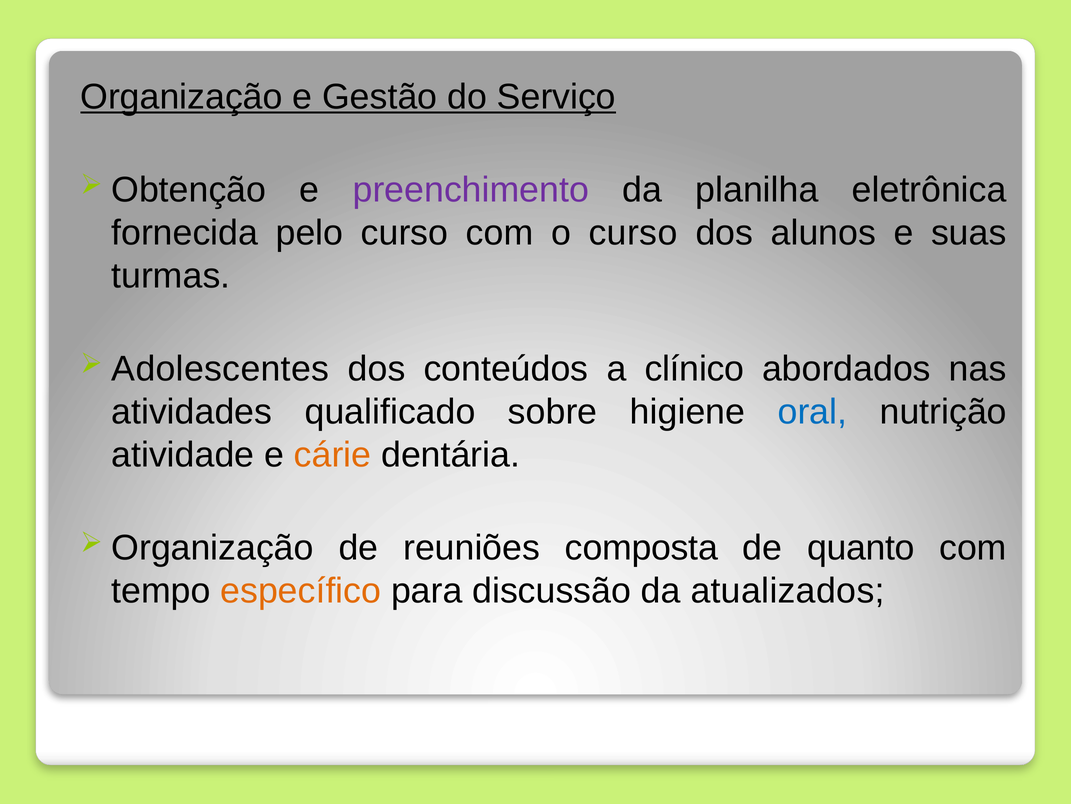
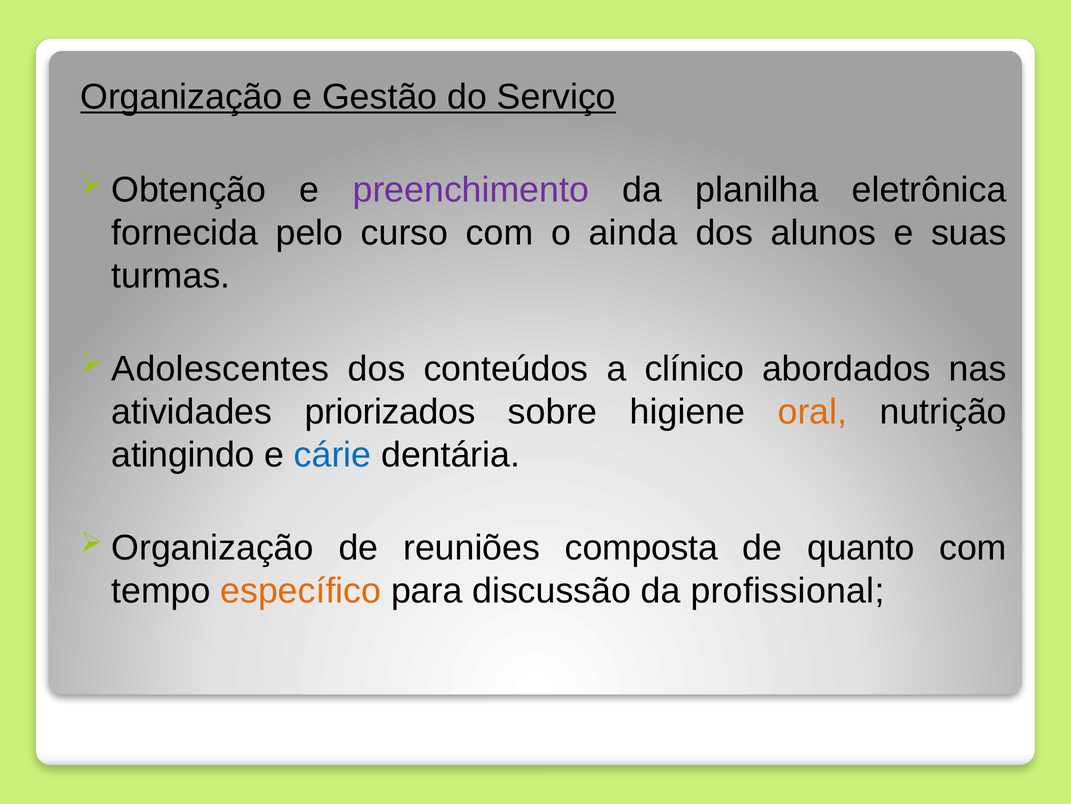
o curso: curso -> ainda (633, 233)
qualificado: qualificado -> priorizados (390, 411)
oral colour: blue -> orange (812, 411)
atividade: atividade -> atingindo (183, 454)
cárie colour: orange -> blue (333, 454)
atualizados: atualizados -> profissional (788, 590)
